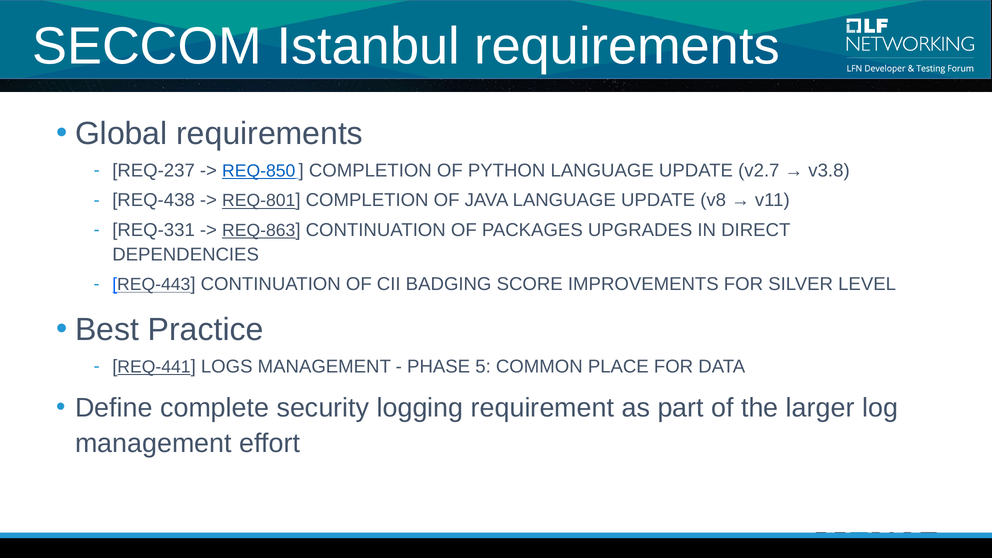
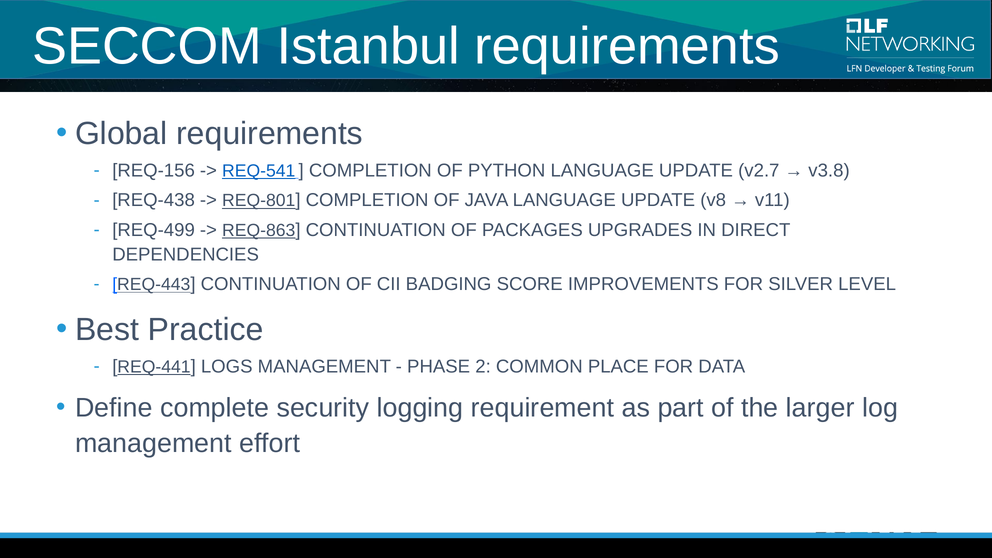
REQ-237: REQ-237 -> REQ-156 (154, 171)
REQ-850: REQ-850 -> REQ-541 (259, 171)
REQ-331: REQ-331 -> REQ-499 (154, 230)
5: 5 -> 2 (483, 367)
